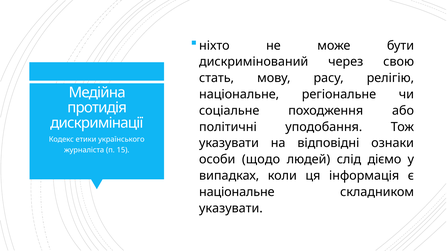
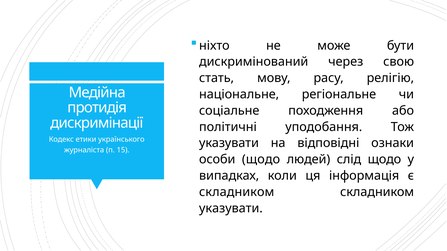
слід діємо: діємо -> щодо (384, 160)
національне: національне -> складником (237, 192)
